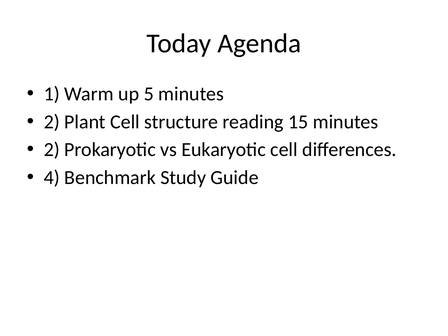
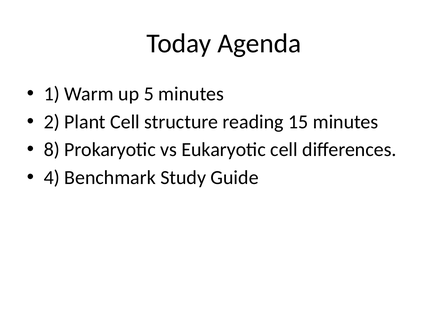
2: 2 -> 8 (52, 150)
